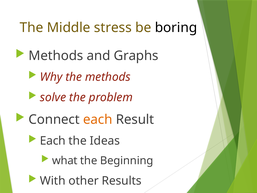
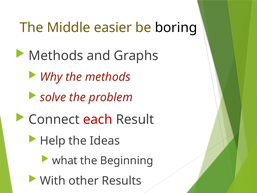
stress: stress -> easier (113, 28)
each colour: orange -> red (98, 119)
Each: Each -> Help (53, 141)
